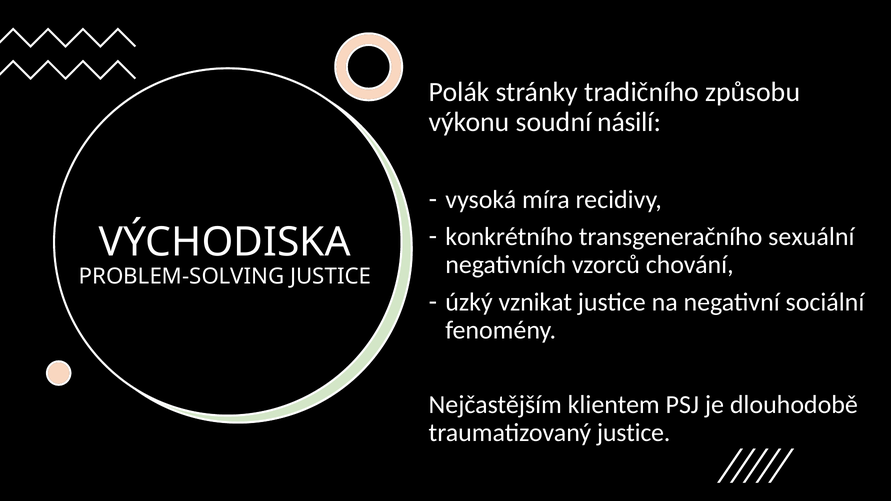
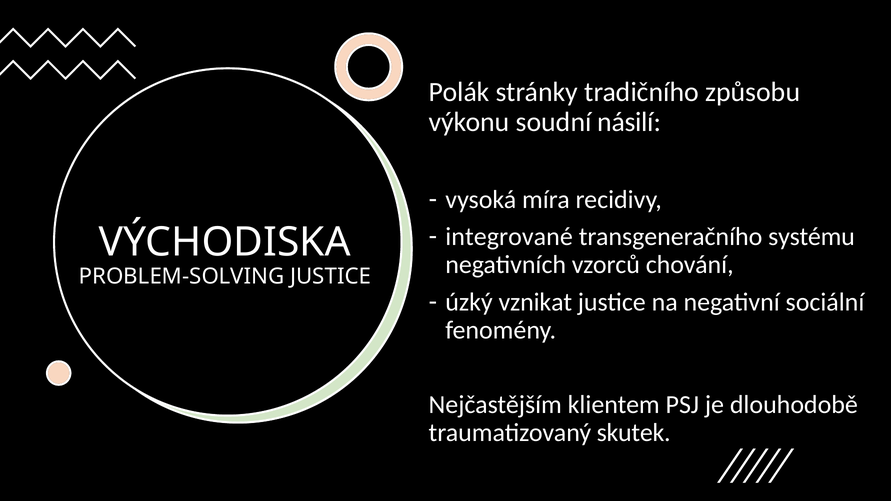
konkrétního: konkrétního -> integrované (509, 237)
sexuální: sexuální -> systému (812, 237)
traumatizovaný justice: justice -> skutek (634, 433)
